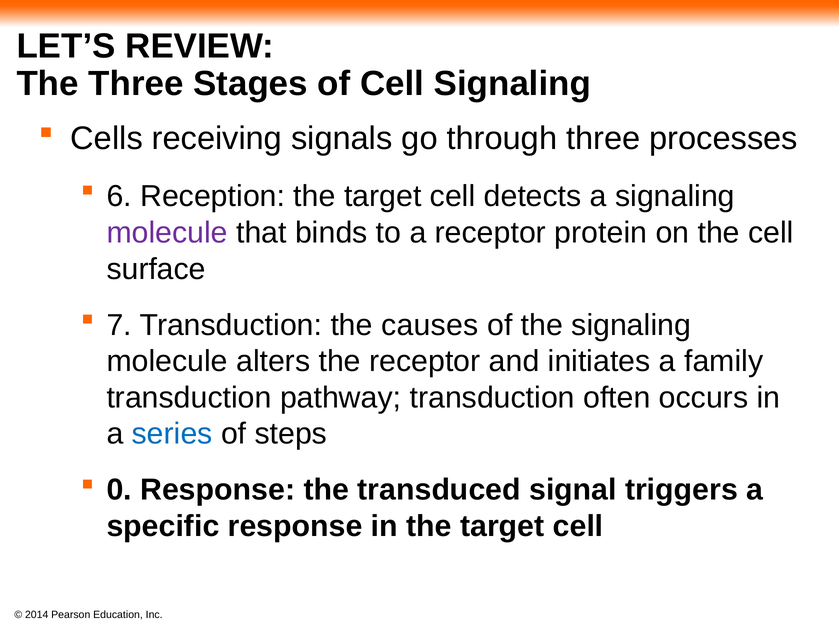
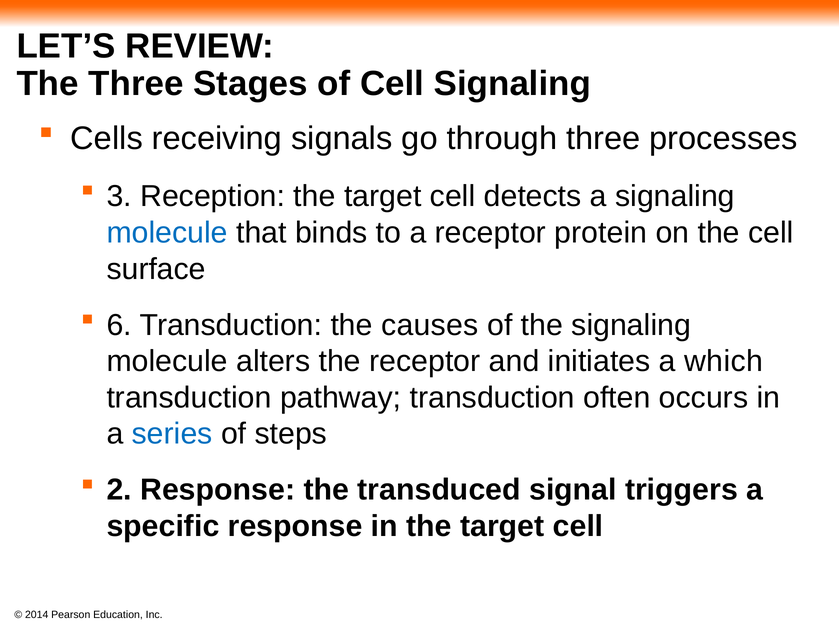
6: 6 -> 3 (119, 196)
molecule colour: purple -> blue (167, 233)
7: 7 -> 6 (119, 325)
family: family -> which (724, 361)
0: 0 -> 2 (119, 490)
